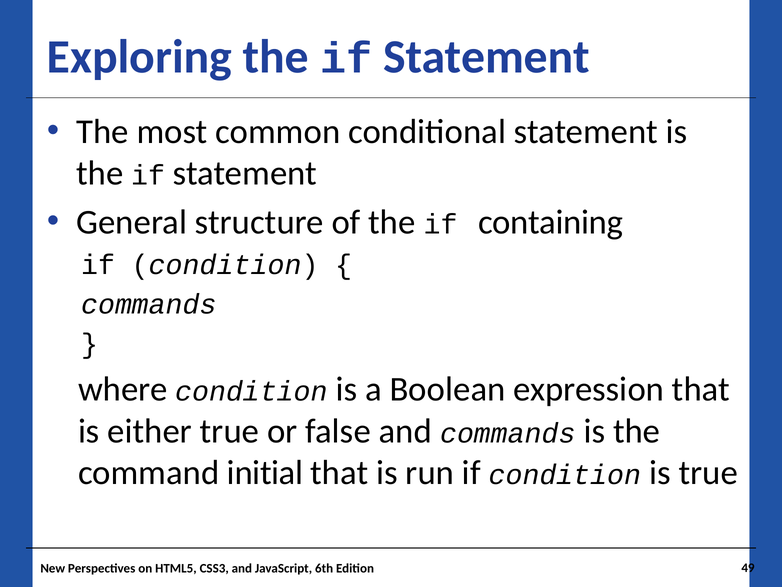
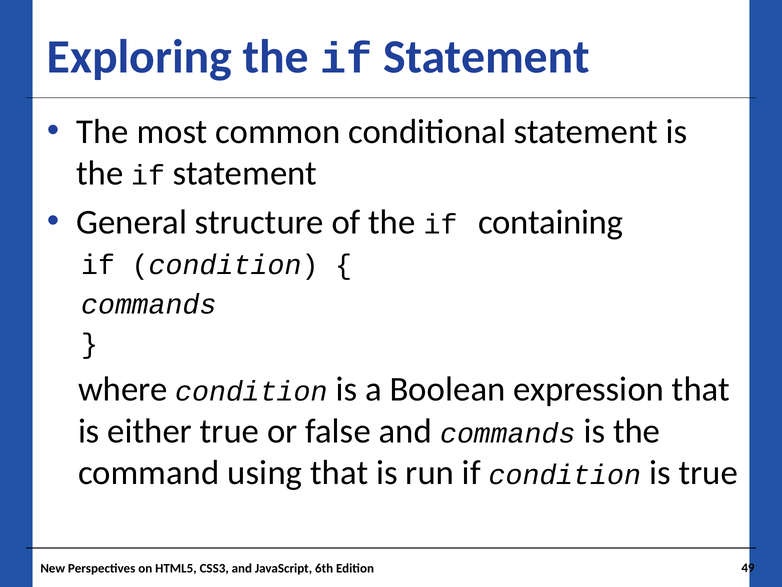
initial: initial -> using (265, 472)
